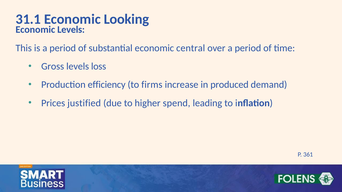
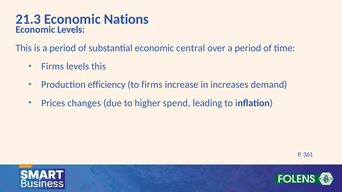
31.1: 31.1 -> 21.3 (28, 19)
Looking: Looking -> Nations (126, 19)
Gross: Gross -> Firms (53, 66)
loss: loss -> this (99, 66)
produced: produced -> increases (229, 85)
justified: justified -> changes (84, 103)
